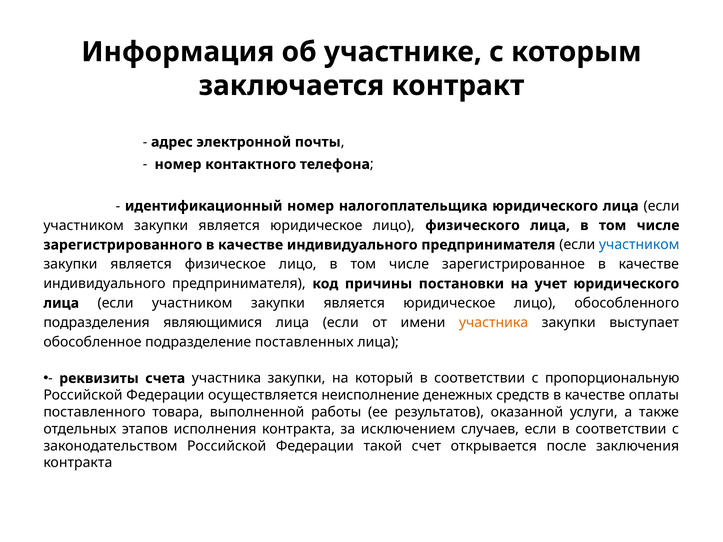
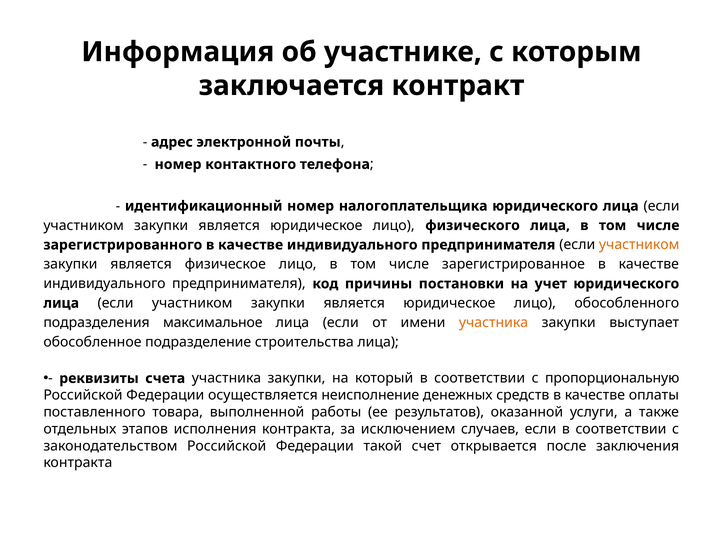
участником colour: blue -> orange (639, 245)
являющимися: являющимися -> максимальное (213, 323)
поставленных: поставленных -> строительства (304, 342)
